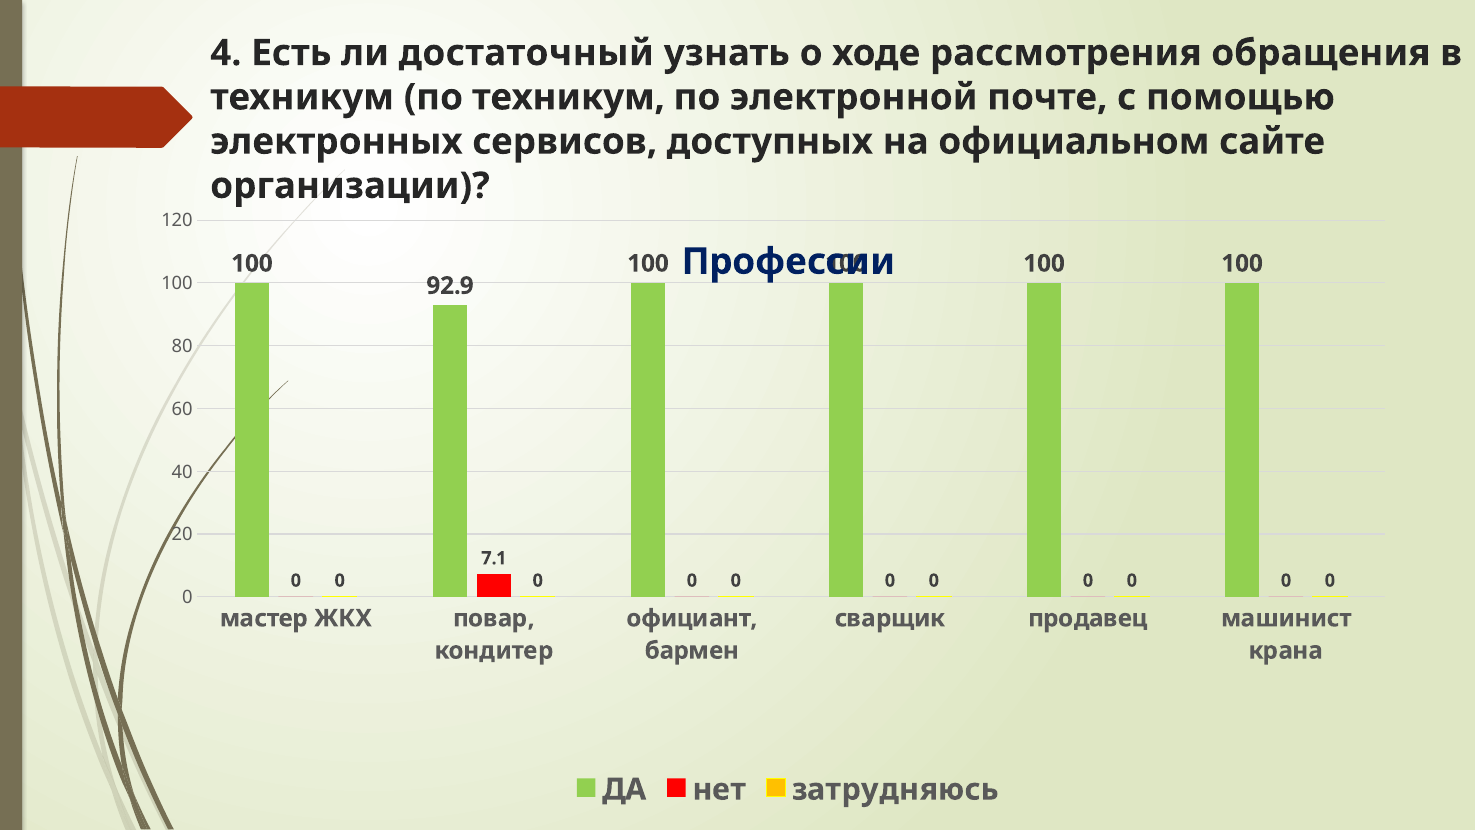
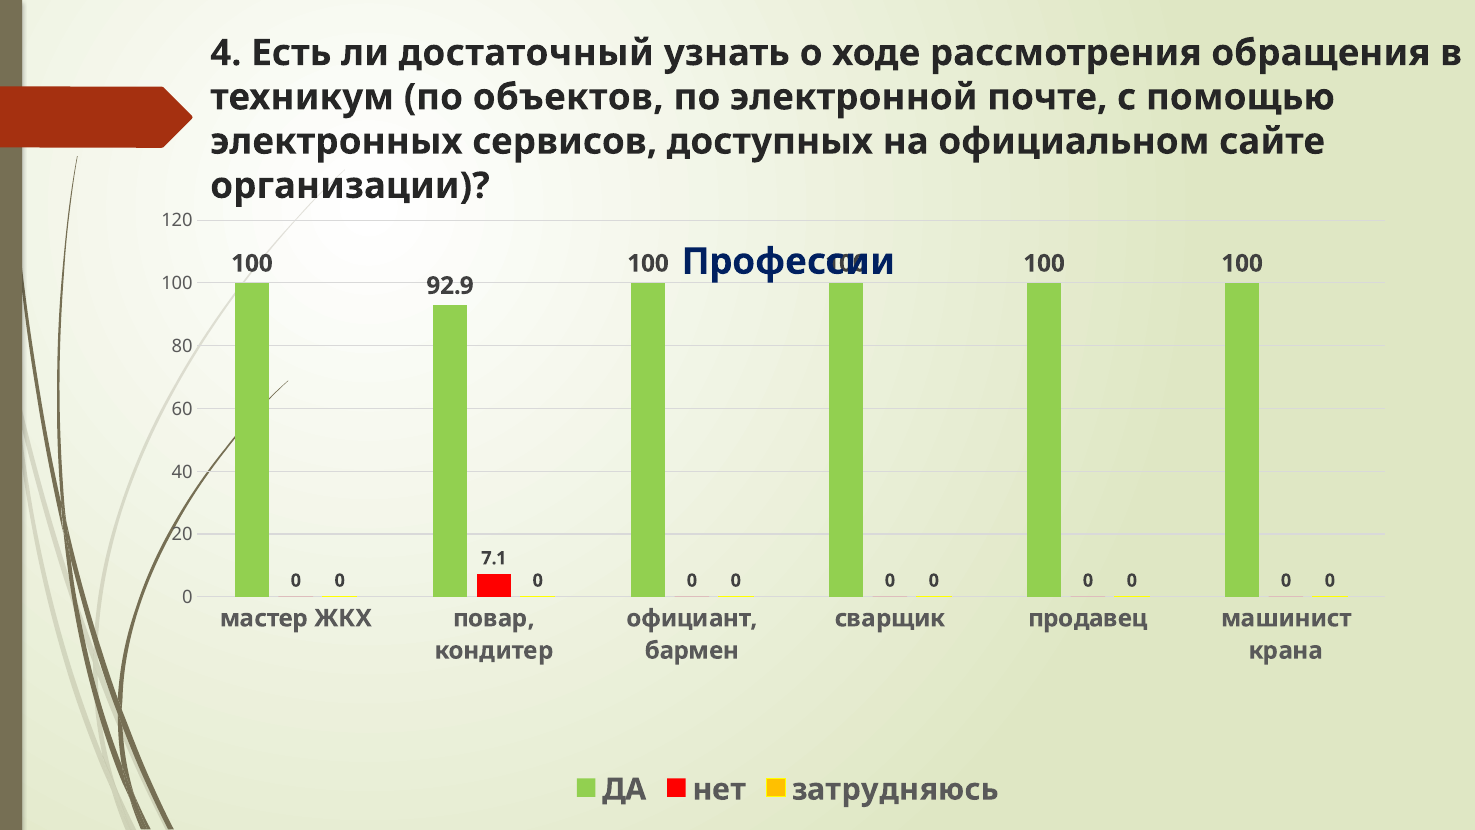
по техникум: техникум -> объектов (568, 97)
